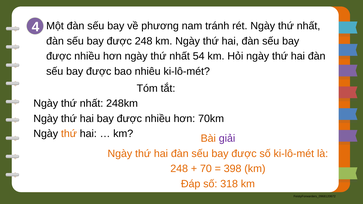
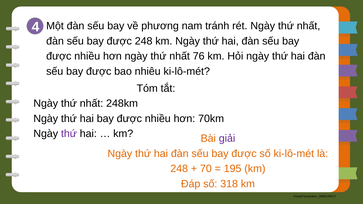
54: 54 -> 76 (199, 56)
thứ colour: orange -> purple (69, 134)
398: 398 -> 195 (233, 169)
